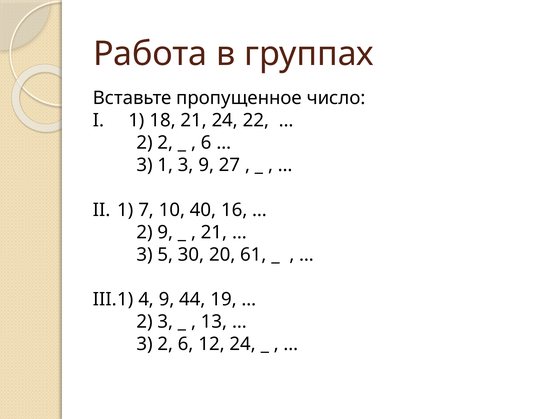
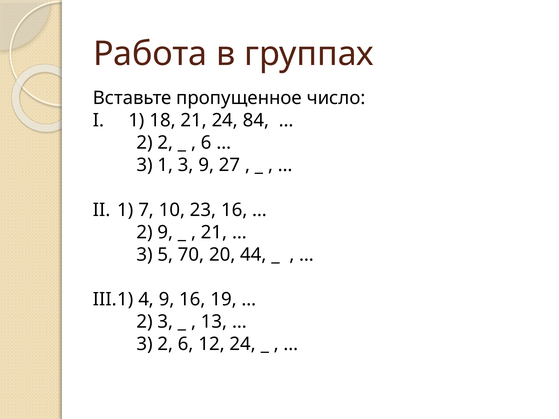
22: 22 -> 84 (256, 121)
40: 40 -> 23 (203, 210)
30: 30 -> 70 (191, 255)
61: 61 -> 44 (253, 255)
9 44: 44 -> 16 (192, 299)
